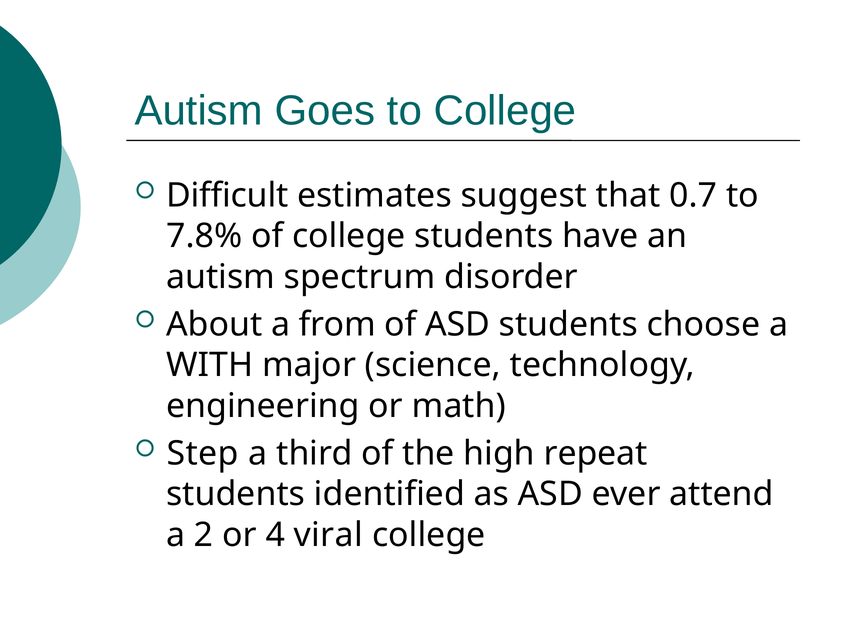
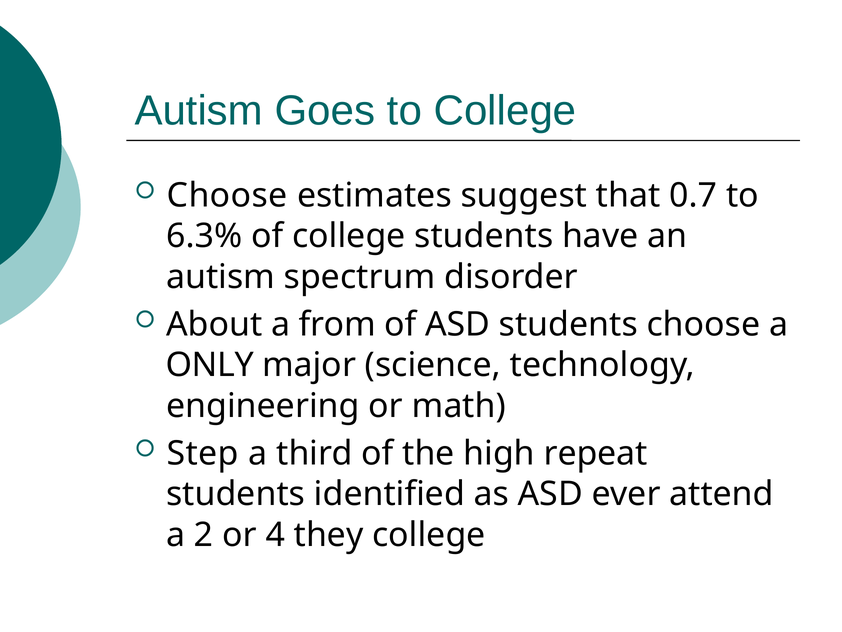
Difficult: Difficult -> Choose (227, 195)
7.8%: 7.8% -> 6.3% (204, 236)
WITH: WITH -> ONLY (210, 365)
viral: viral -> they (329, 534)
